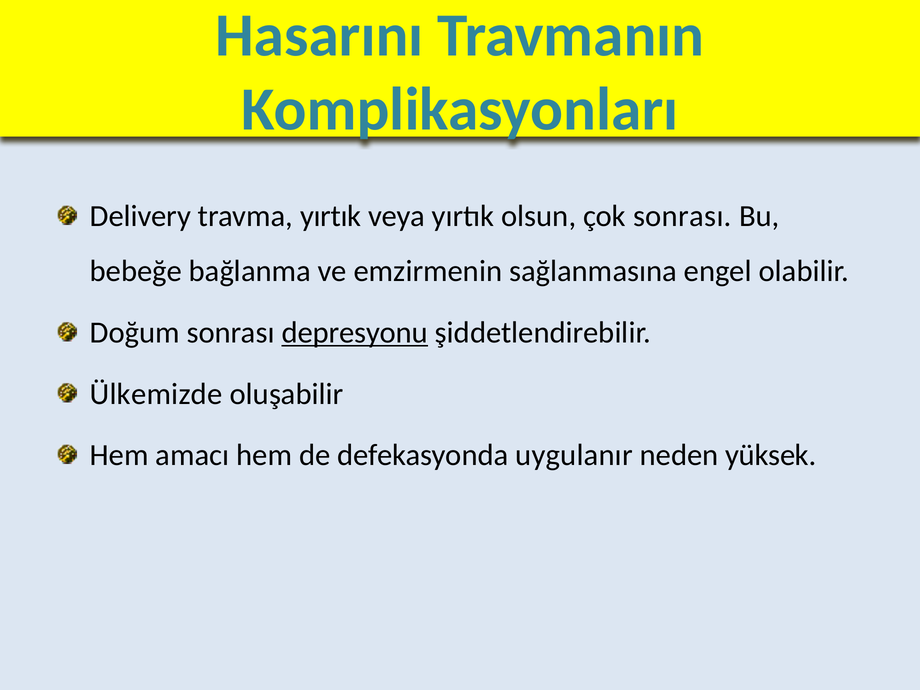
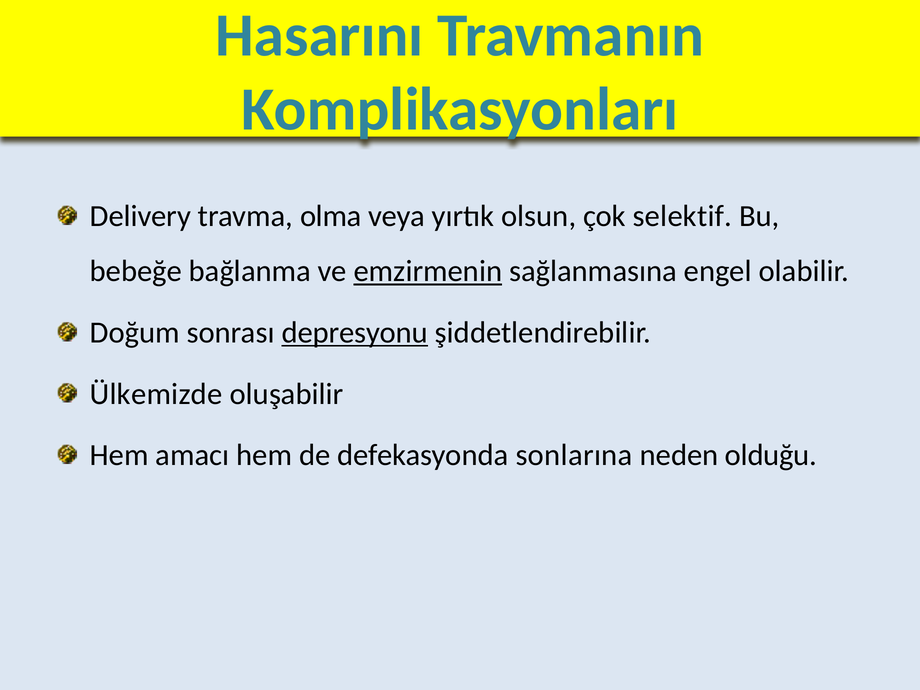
travma yırtık: yırtık -> olma (331, 216)
çok sonrası: sonrası -> selektif (682, 216)
emzirmenin underline: none -> present (428, 271)
uygulanır: uygulanır -> sonlarına (574, 455)
yüksek: yüksek -> olduğu (771, 455)
